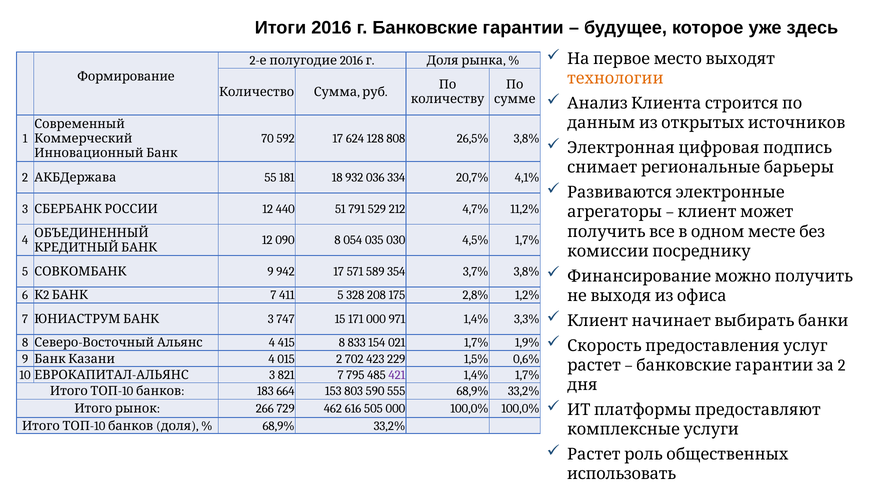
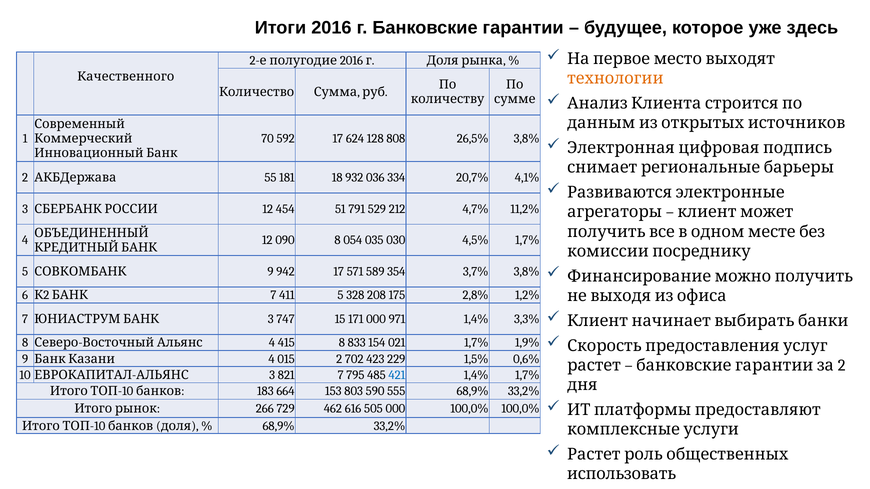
Формирование: Формирование -> Качественного (126, 77)
440: 440 -> 454 (285, 209)
421 colour: purple -> blue (397, 375)
